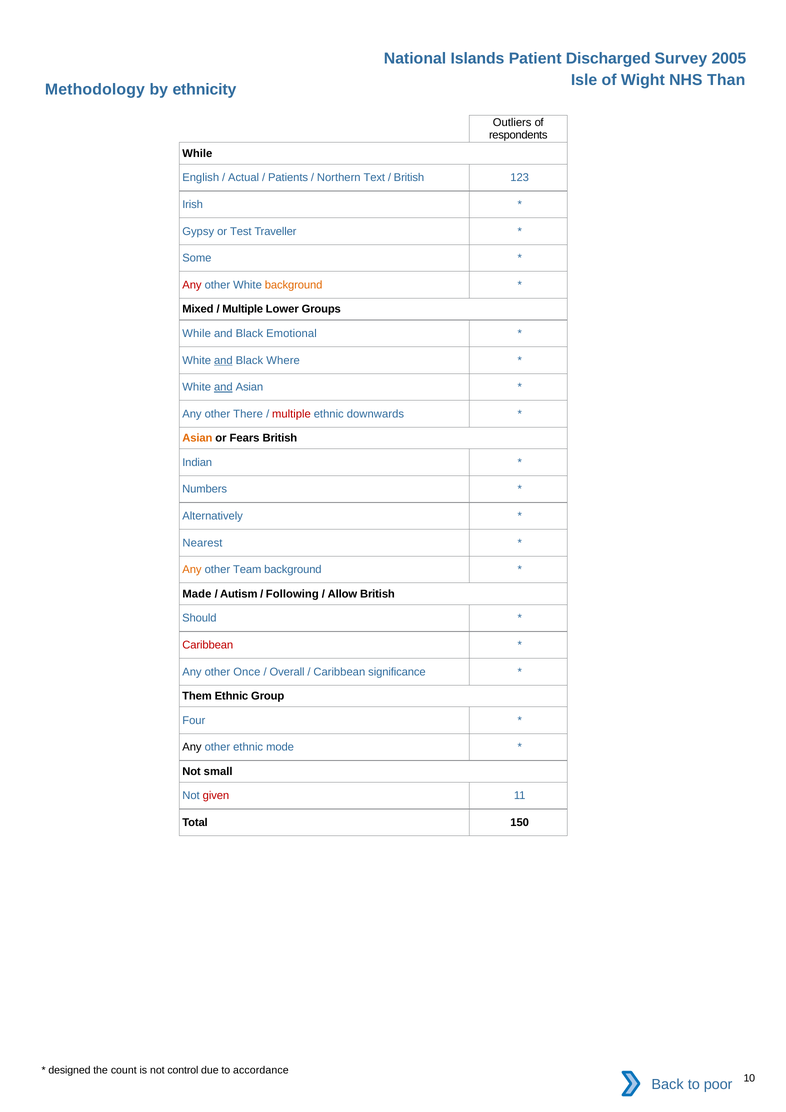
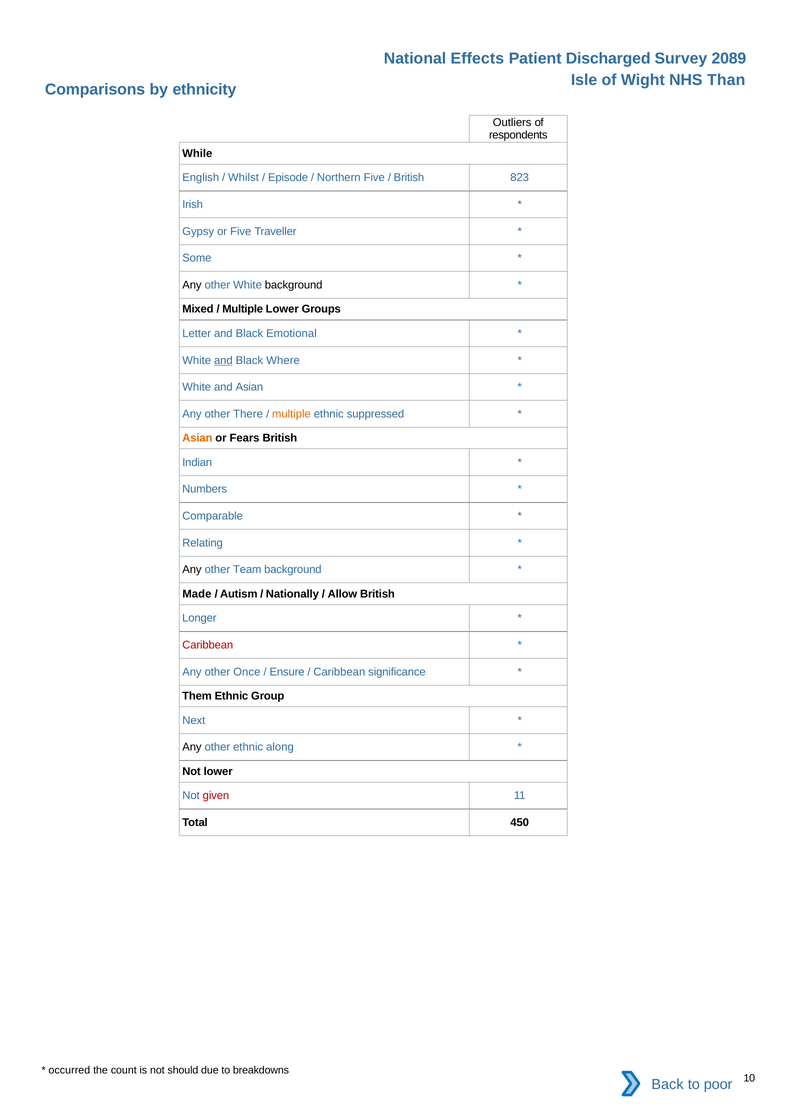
Islands: Islands -> Effects (477, 59)
2005: 2005 -> 2089 (729, 59)
Methodology: Methodology -> Comparisons (95, 89)
Actual: Actual -> Whilst (244, 178)
Patients: Patients -> Episode (288, 178)
Northern Text: Text -> Five (374, 178)
123: 123 -> 823 (520, 178)
or Test: Test -> Five (241, 231)
Any colour: red -> black (192, 285)
background colour: orange -> black (294, 285)
While: While -> Letter (197, 334)
and underline: present -> none (223, 387)
multiple colour: red -> orange (291, 414)
downwards: downwards -> suppressed (375, 414)
Alternatively: Alternatively -> Comparable (213, 516)
Nearest: Nearest -> Relating (203, 543)
Any colour: orange -> black (192, 570)
Following: Following -> Nationally (292, 594)
Should: Should -> Longer (199, 618)
Overall: Overall -> Ensure (287, 672)
Four: Four -> Next (194, 721)
mode: mode -> along (280, 747)
Not small: small -> lower (218, 772)
150: 150 -> 450 (520, 823)
designed: designed -> occurred (69, 1070)
control: control -> should (183, 1070)
accordance: accordance -> breakdowns (261, 1070)
